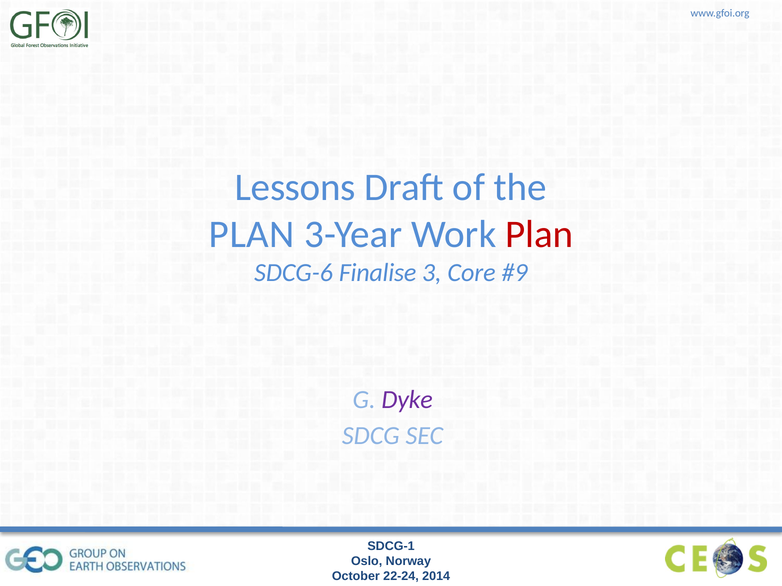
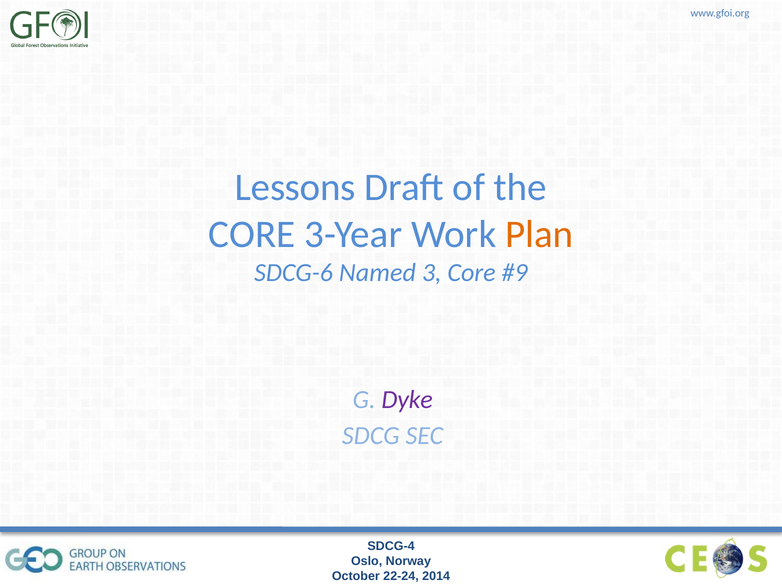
PLAN: PLAN -> CORE (252, 235)
Plan colour: red -> orange (539, 235)
Finalise: Finalise -> Named (377, 273)
SDCG-1: SDCG-1 -> SDCG-4 (391, 546)
